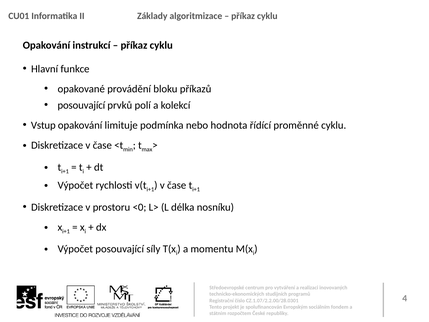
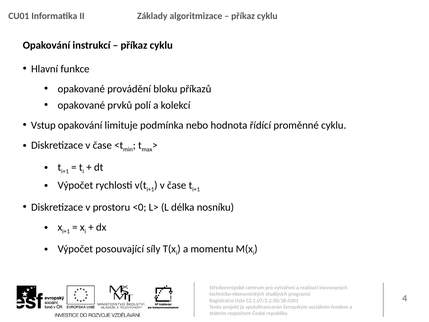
posouvající: posouvající -> opakované (81, 105)
